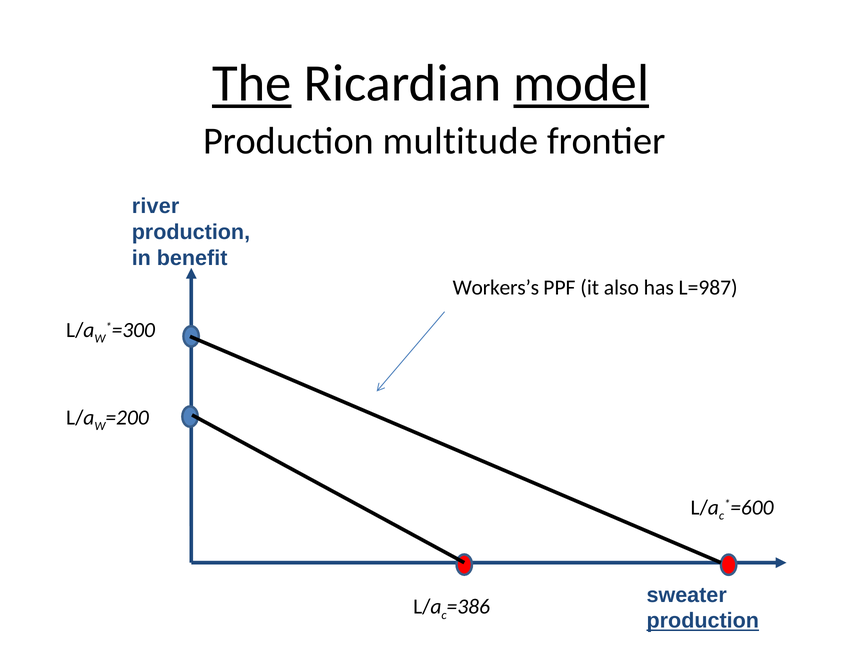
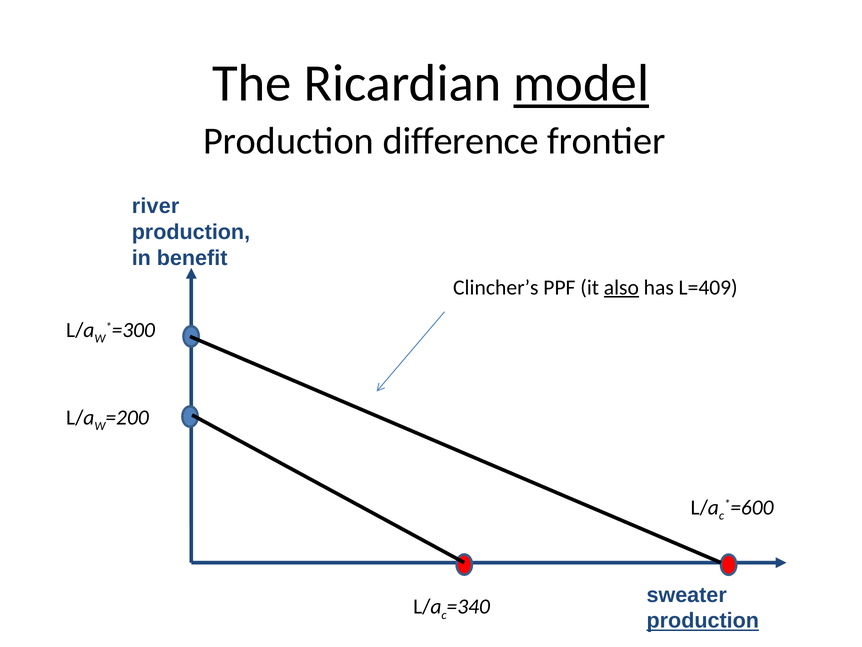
The underline: present -> none (252, 83)
multitude: multitude -> difference (461, 141)
Workers’s: Workers’s -> Clincher’s (496, 287)
also underline: none -> present (621, 287)
L=987: L=987 -> L=409 (708, 287)
=386: =386 -> =340 (468, 606)
